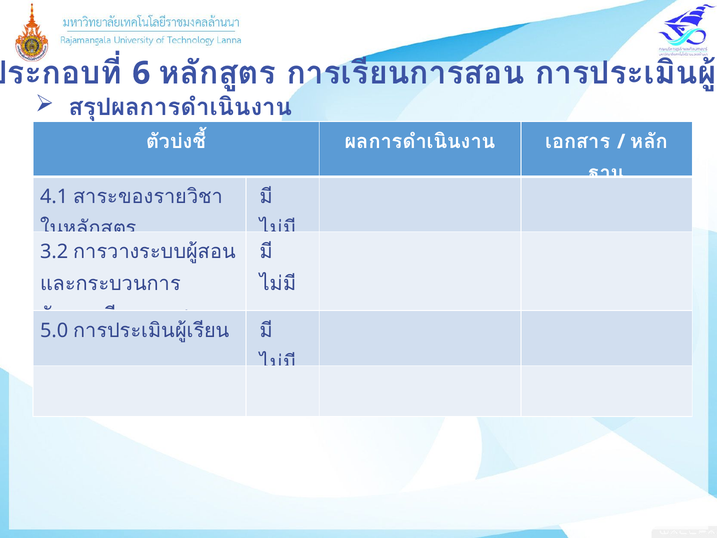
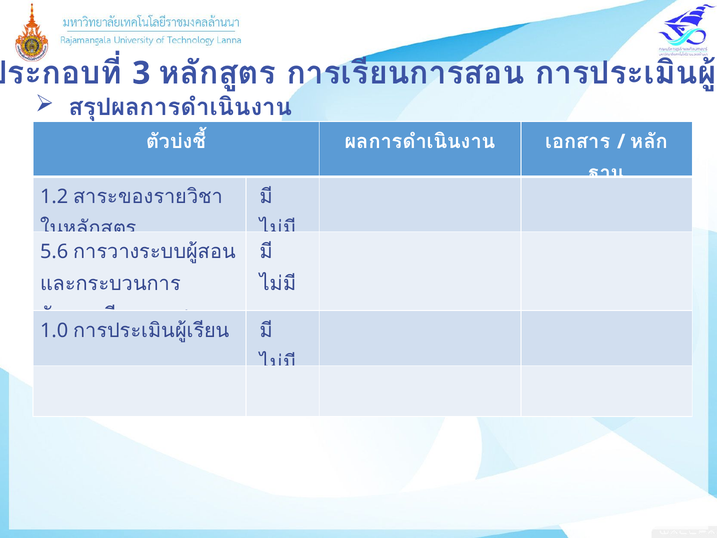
6: 6 -> 3 (141, 73)
4.1: 4.1 -> 1.2 (54, 197)
3.2: 3.2 -> 5.6 (54, 252)
5.0: 5.0 -> 1.0 (54, 330)
